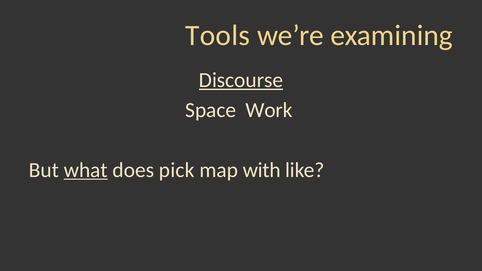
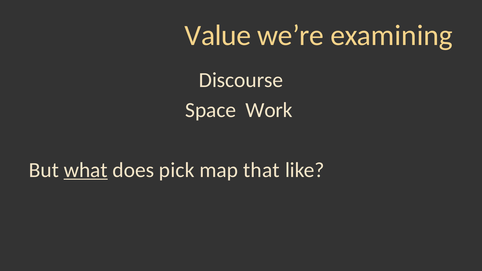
Tools: Tools -> Value (218, 36)
Discourse underline: present -> none (241, 80)
with: with -> that (261, 170)
